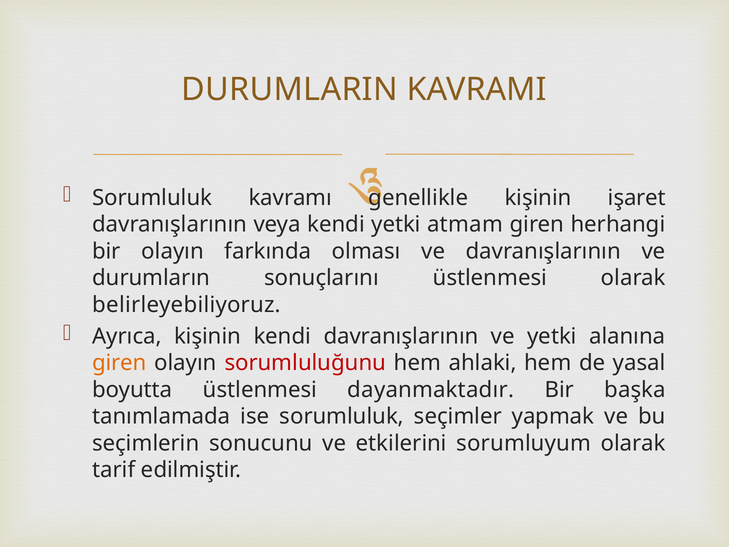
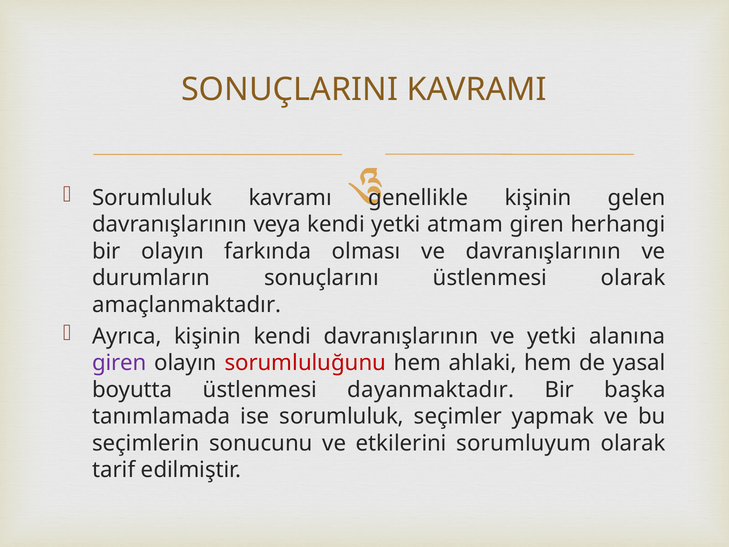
DURUMLARIN: DURUMLARIN -> SONUÇLARINI (290, 90)
işaret: işaret -> gelen (637, 198)
belirleyebiliyoruz: belirleyebiliyoruz -> amaçlanmaktadır (187, 305)
giren colour: orange -> purple (119, 363)
